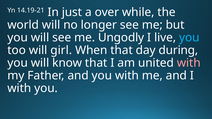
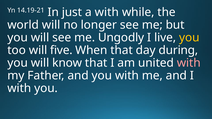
a over: over -> with (107, 12)
you colour: light blue -> yellow (189, 38)
girl: girl -> five (61, 50)
